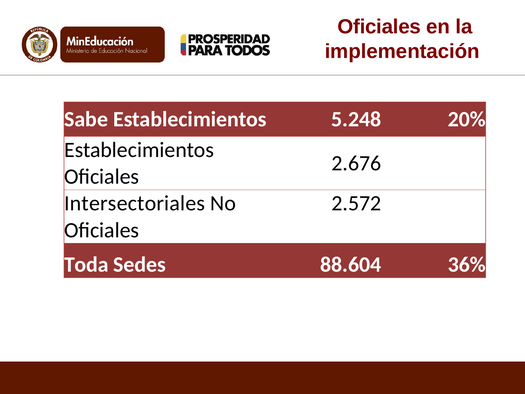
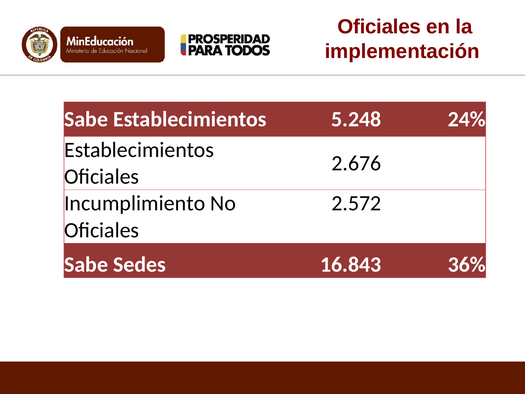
20%: 20% -> 24% (467, 119)
Intersectoriales: Intersectoriales -> Incumplimiento (135, 203)
Toda: Toda -> Sabe (86, 264)
88.604: 88.604 -> 16.843 (351, 264)
